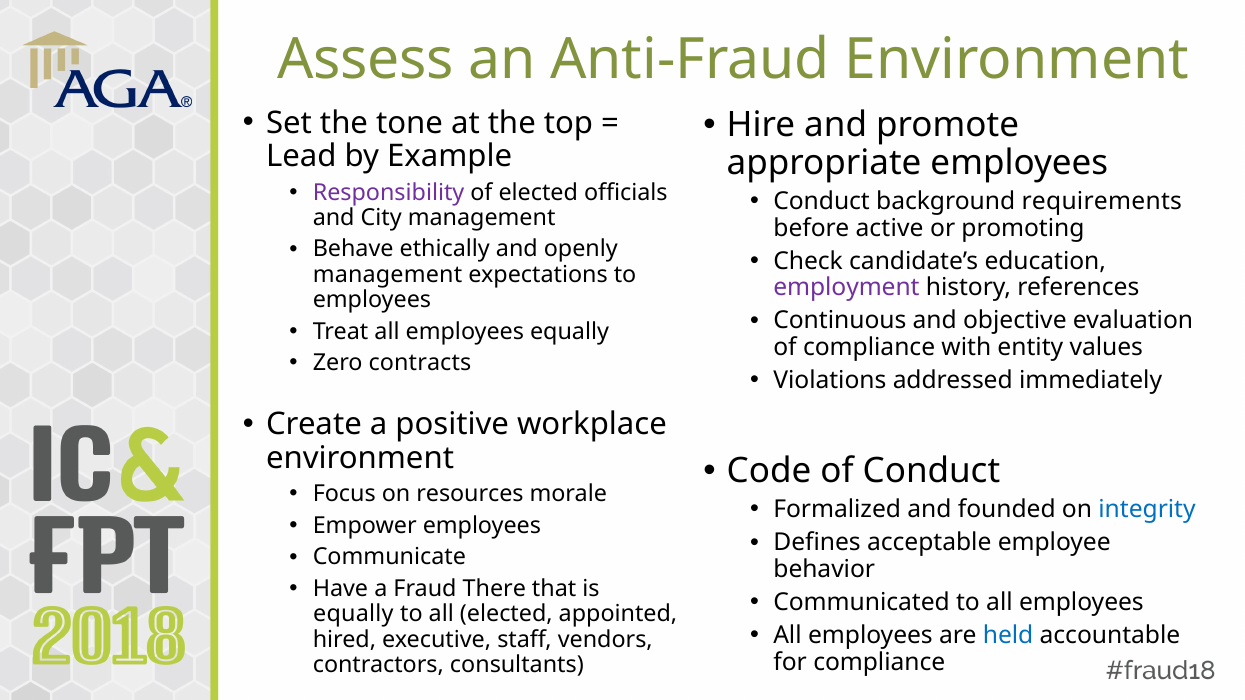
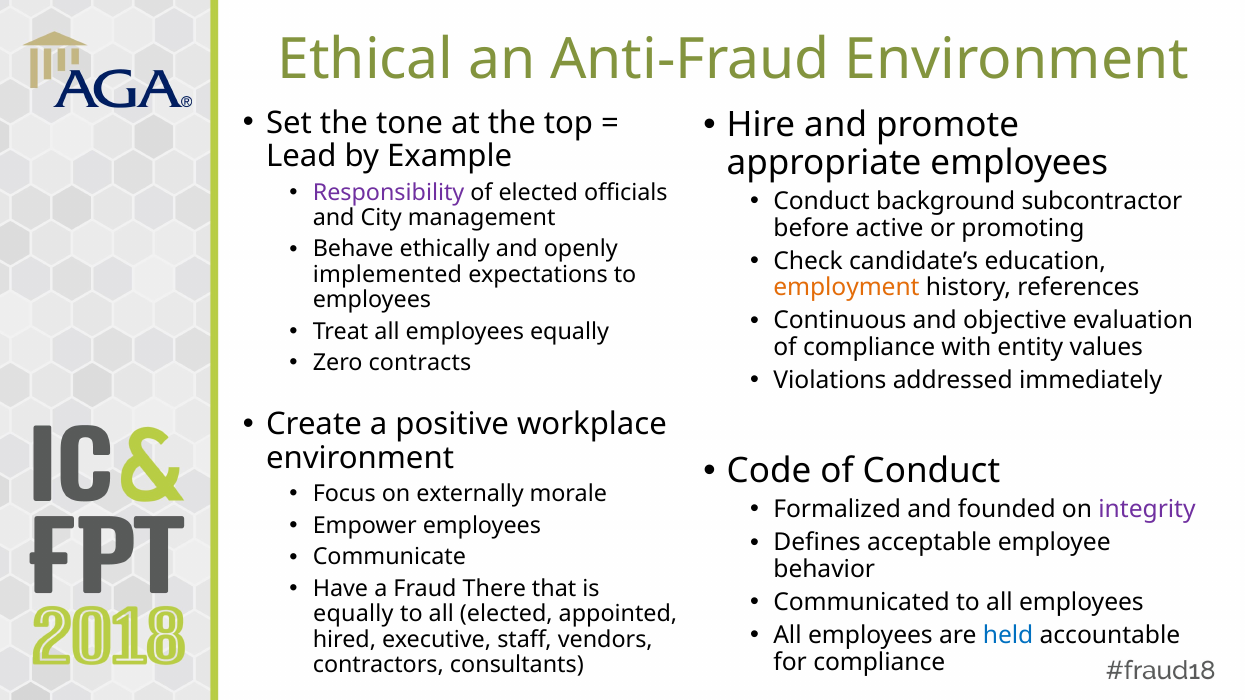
Assess: Assess -> Ethical (366, 60)
requirements: requirements -> subcontractor (1102, 202)
management: management -> implemented (387, 275)
employment colour: purple -> orange (846, 288)
resources: resources -> externally (470, 494)
integrity colour: blue -> purple (1147, 510)
